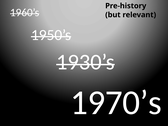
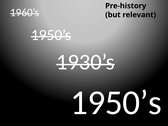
1970’s: 1970’s -> 1950’s (116, 103)
